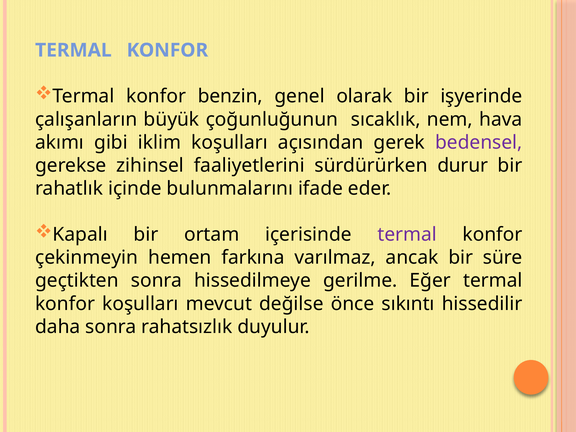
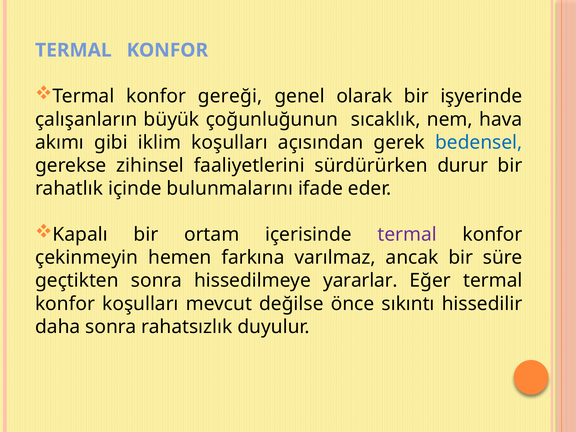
benzin: benzin -> gereği (230, 96)
bedensel colour: purple -> blue (479, 142)
gerilme: gerilme -> yararlar (360, 281)
